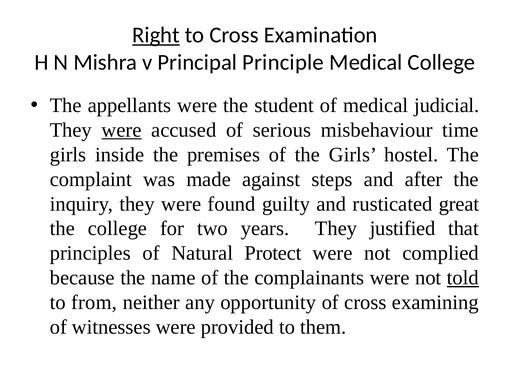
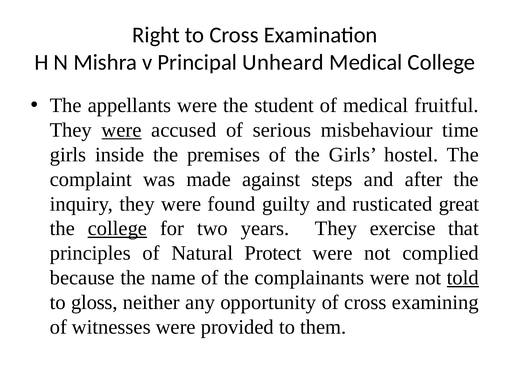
Right underline: present -> none (156, 35)
Principle: Principle -> Unheard (283, 62)
judicial: judicial -> fruitful (447, 106)
college underline: none -> present (117, 229)
justified: justified -> exercise (403, 229)
from: from -> gloss (94, 303)
